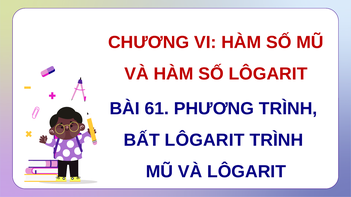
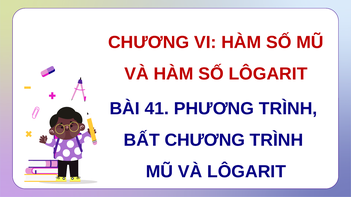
61: 61 -> 41 (157, 109)
BẤT LÔGARIT: LÔGARIT -> CHƯƠNG (205, 140)
